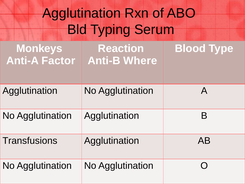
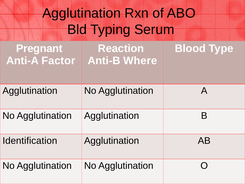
Monkeys: Monkeys -> Pregnant (39, 48)
Transfusions: Transfusions -> Identification (30, 141)
